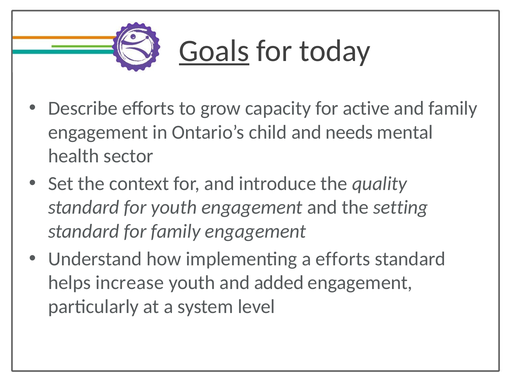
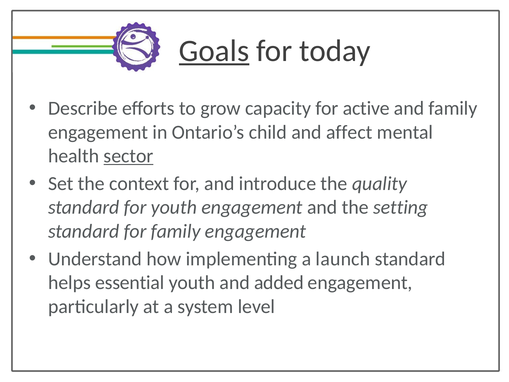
needs: needs -> affect (349, 132)
sector underline: none -> present (128, 156)
a efforts: efforts -> launch (343, 259)
increase: increase -> essential (130, 283)
